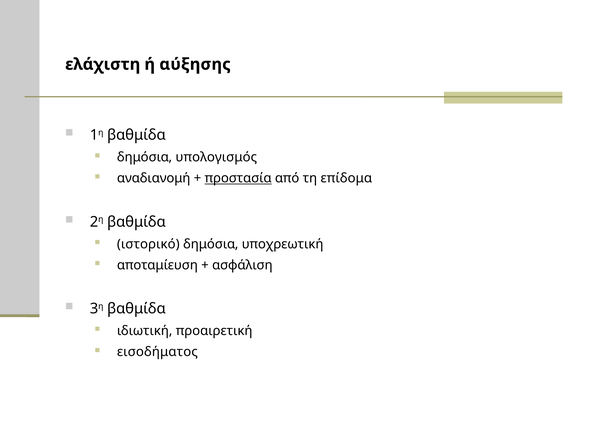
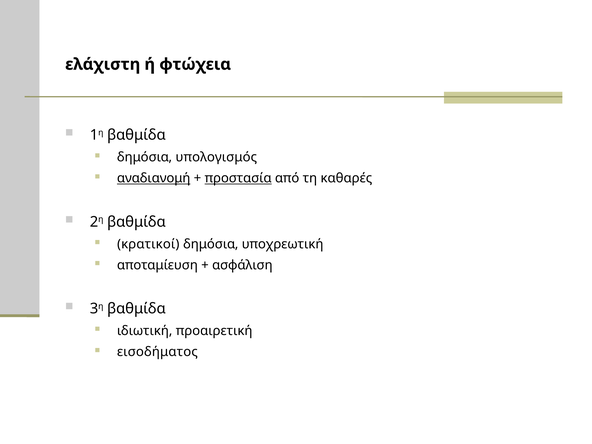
αύξησης: αύξησης -> φτώχεια (195, 64)
αναδιανομή underline: none -> present (154, 178)
επίδομα: επίδομα -> καθαρές (346, 178)
ιστορικό: ιστορικό -> κρατικοί (148, 244)
